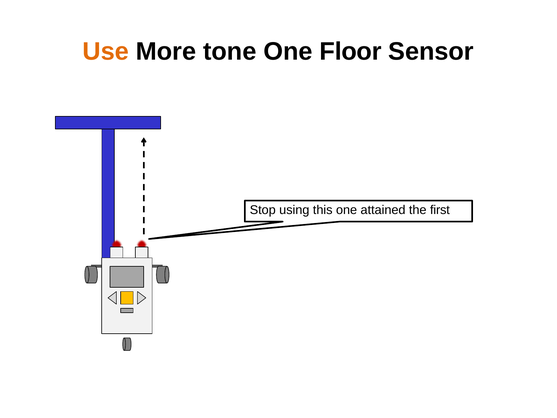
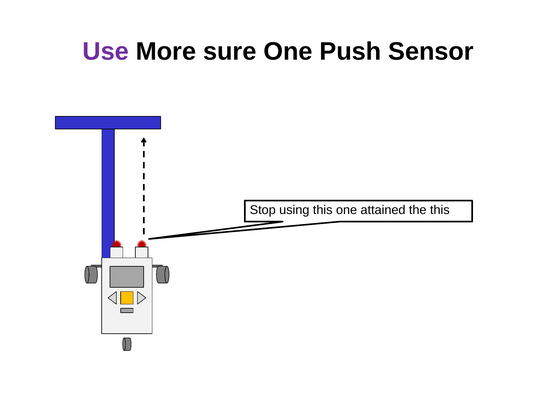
Use colour: orange -> purple (106, 52)
tone: tone -> sure (230, 52)
Floor: Floor -> Push (350, 52)
the first: first -> this (440, 210)
